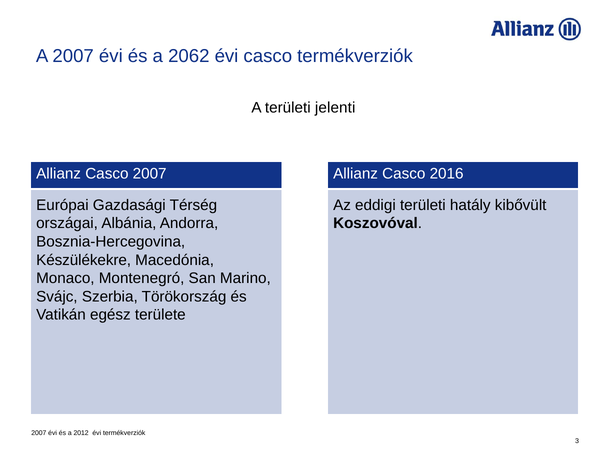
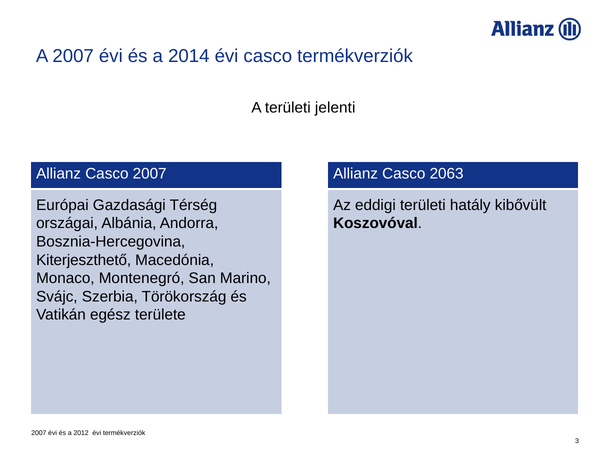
2062: 2062 -> 2014 (189, 56)
2016: 2016 -> 2063 (447, 173)
Készülékekre: Készülékekre -> Kiterjeszthető (84, 260)
